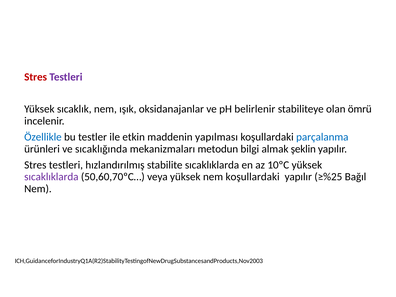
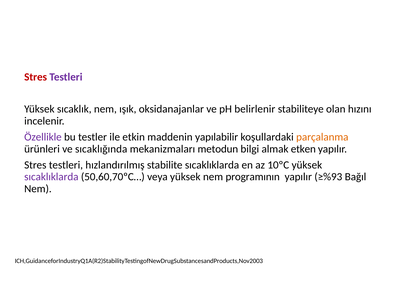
ömrü: ömrü -> hızını (360, 109)
Özellikle colour: blue -> purple (43, 137)
yapılması: yapılması -> yapılabilir (217, 137)
parçalanma colour: blue -> orange (322, 137)
şeklin: şeklin -> etken (303, 149)
nem koşullardaki: koşullardaki -> programının (253, 177)
≥%25: ≥%25 -> ≥%93 (328, 177)
